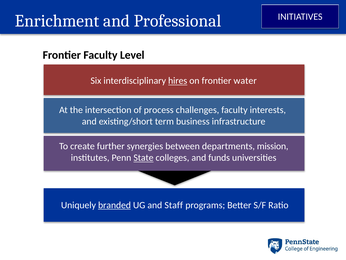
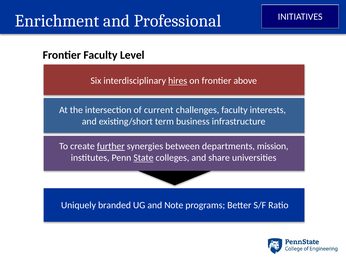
water: water -> above (245, 81)
process: process -> current (159, 110)
further underline: none -> present (111, 146)
funds: funds -> share (219, 158)
branded underline: present -> none (114, 205)
Staff: Staff -> Note (174, 205)
